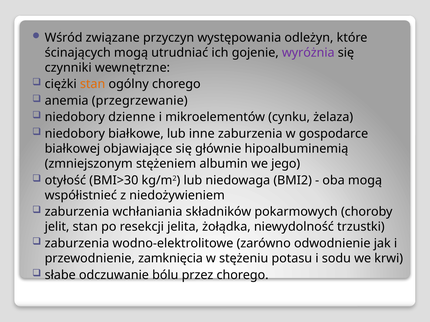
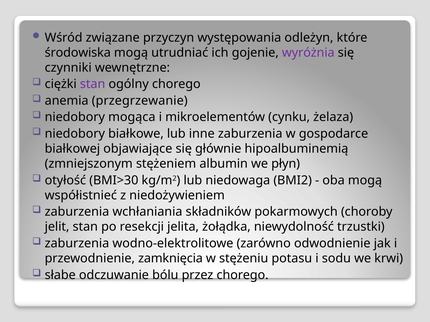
ścinających: ścinających -> środowiska (78, 53)
stan colour: orange -> purple (93, 84)
dzienne: dzienne -> mogąca (132, 117)
jego: jego -> płyn (286, 164)
